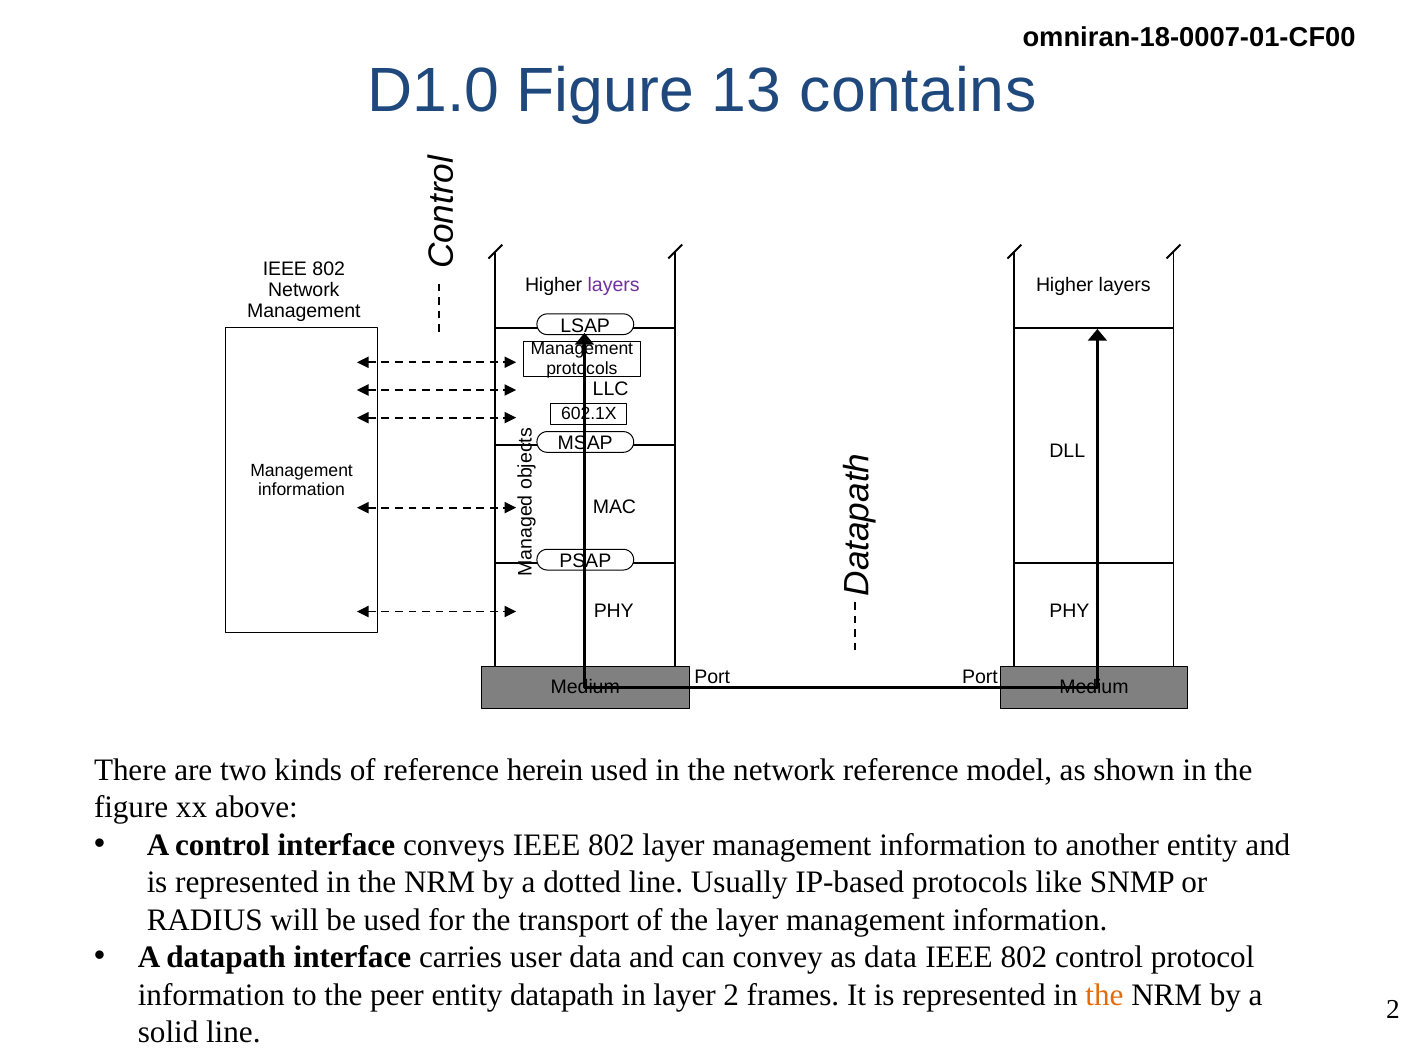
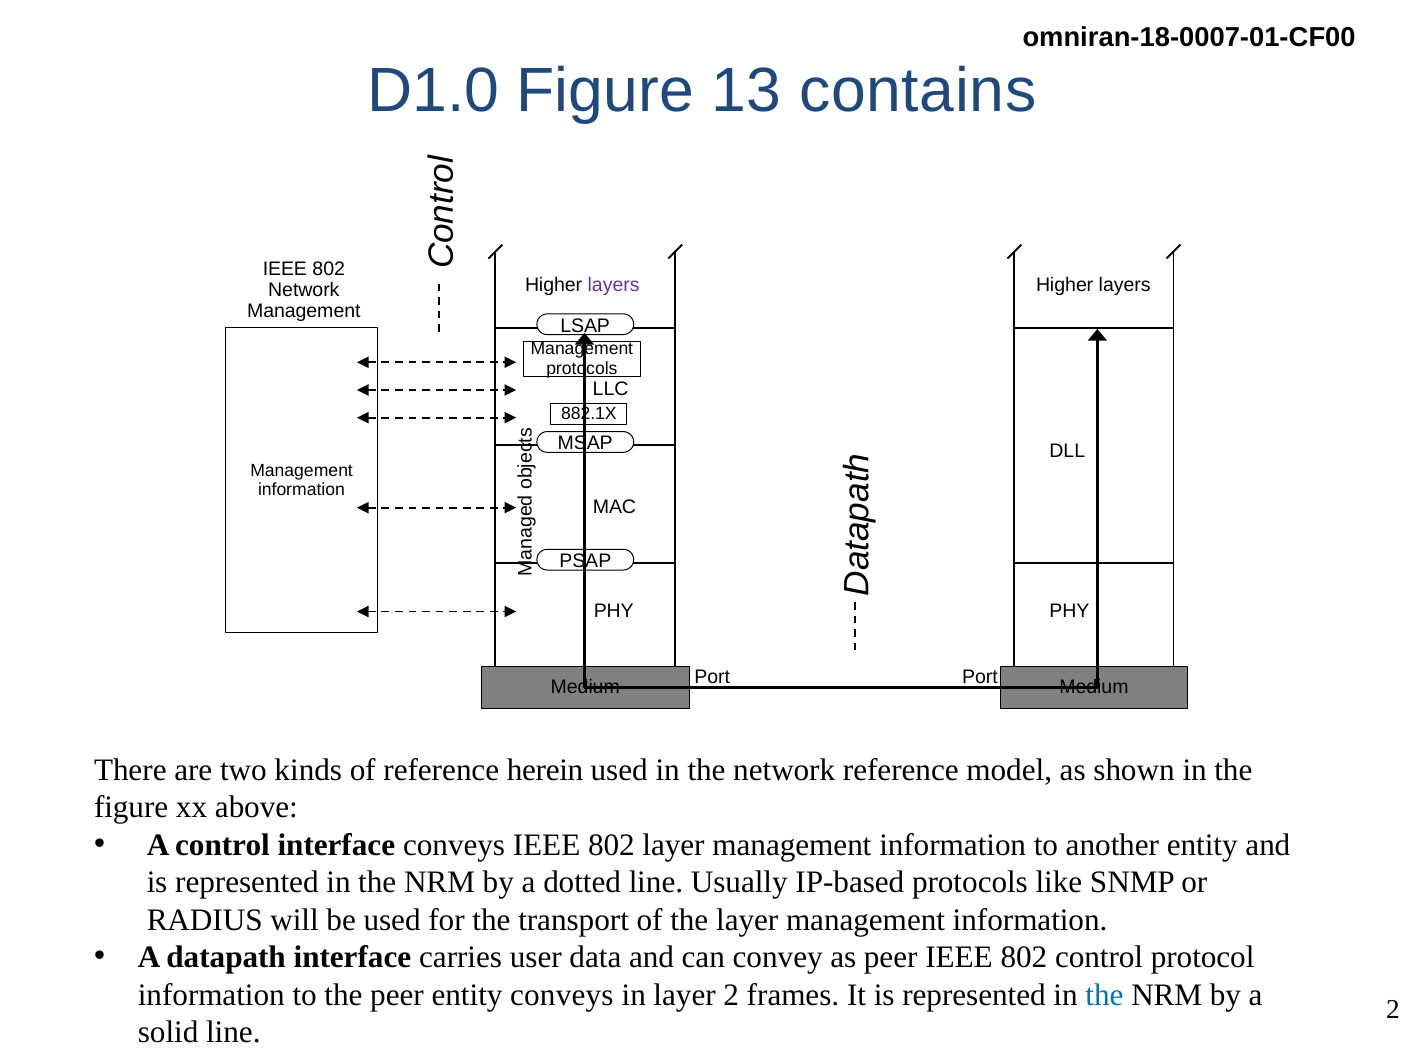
602.1X: 602.1X -> 882.1X (589, 414)
as data: data -> peer (891, 957)
entity datapath: datapath -> conveys (562, 994)
the colour: orange -> blue (1104, 994)
